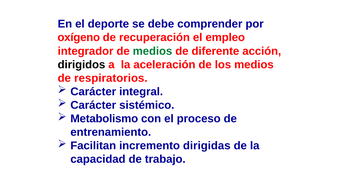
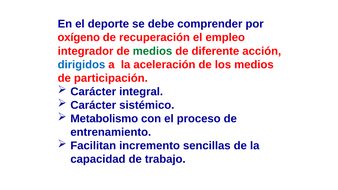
dirigidos colour: black -> blue (81, 65)
respiratorios: respiratorios -> participación (111, 78)
dirigidas: dirigidas -> sencillas (207, 146)
